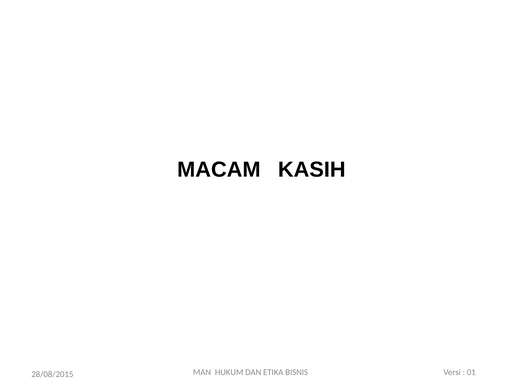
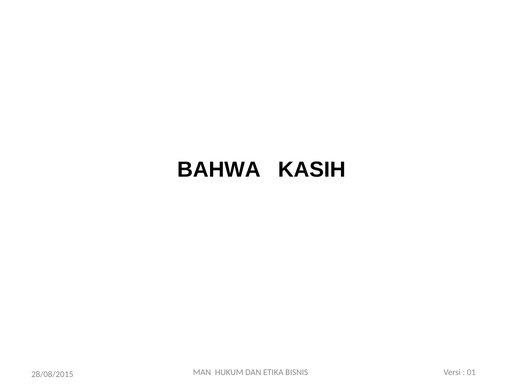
MACAM: MACAM -> BAHWA (219, 170)
